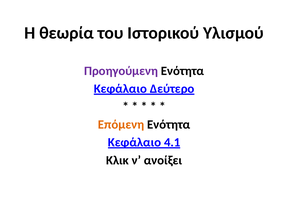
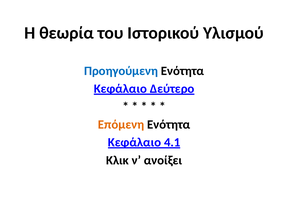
Προηγούμενη colour: purple -> blue (121, 71)
